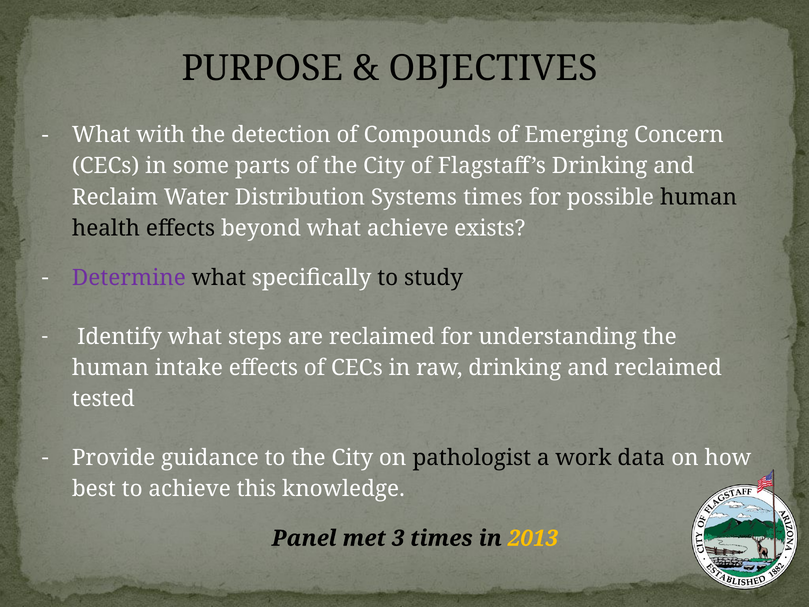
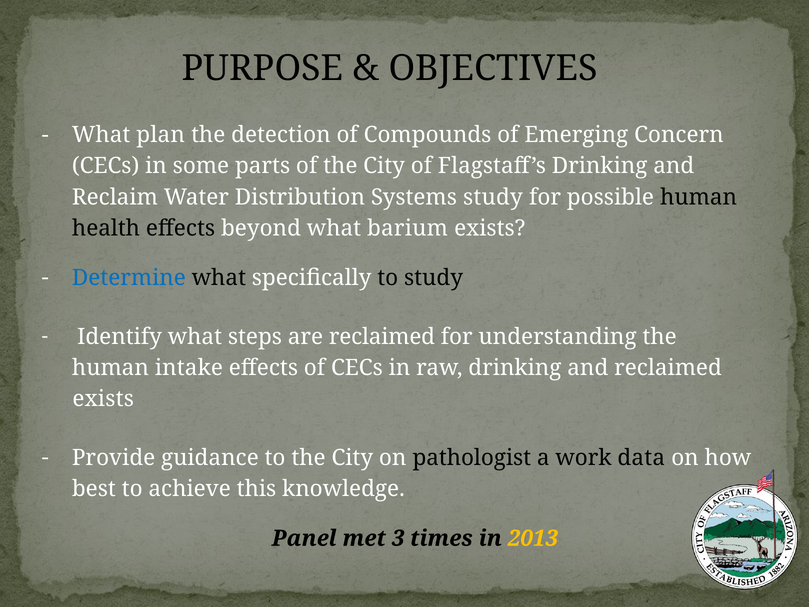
with: with -> plan (161, 135)
Systems times: times -> study (493, 197)
what achieve: achieve -> barium (408, 228)
Determine colour: purple -> blue (129, 278)
tested: tested -> exists (103, 399)
